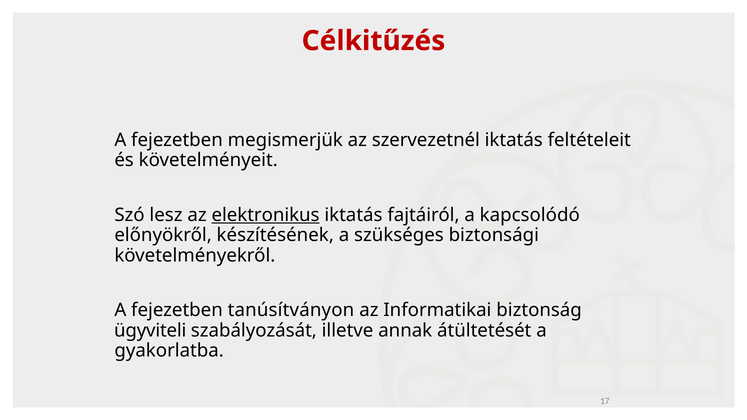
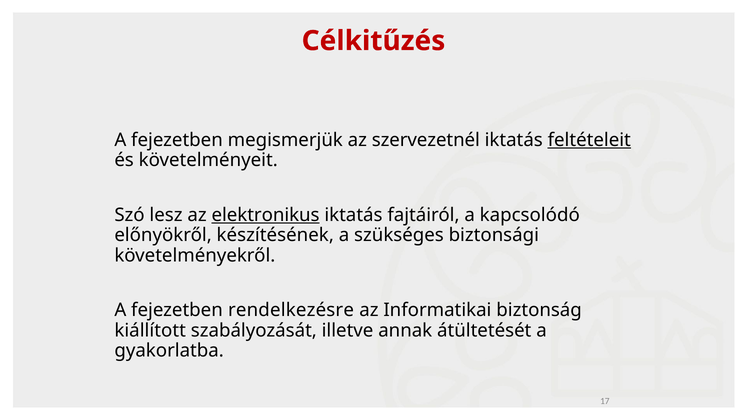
feltételeit underline: none -> present (589, 140)
tanúsítványon: tanúsítványon -> rendelkezésre (291, 310)
ügyviteli: ügyviteli -> kiállított (150, 331)
